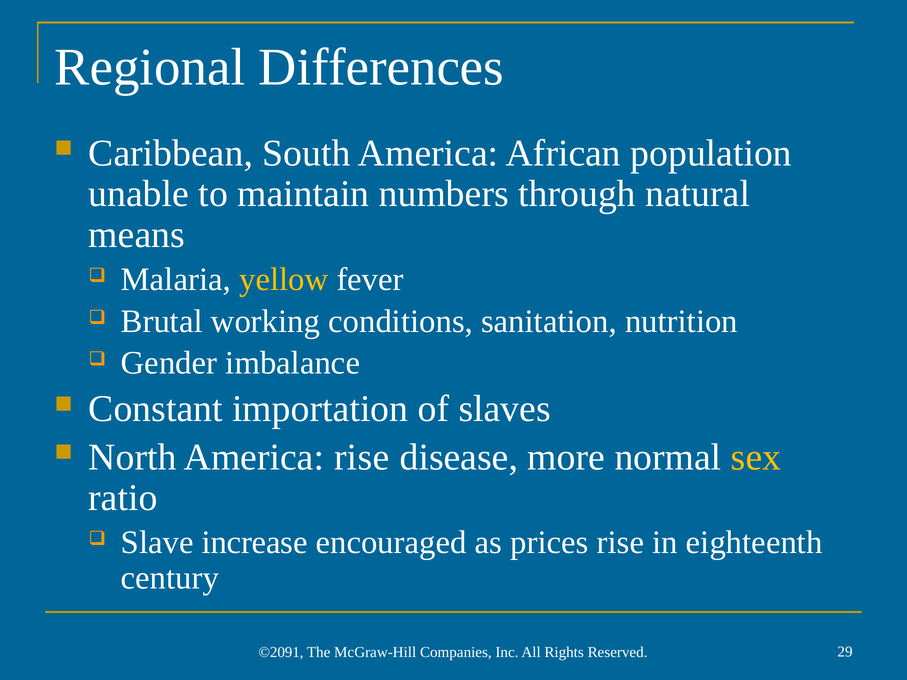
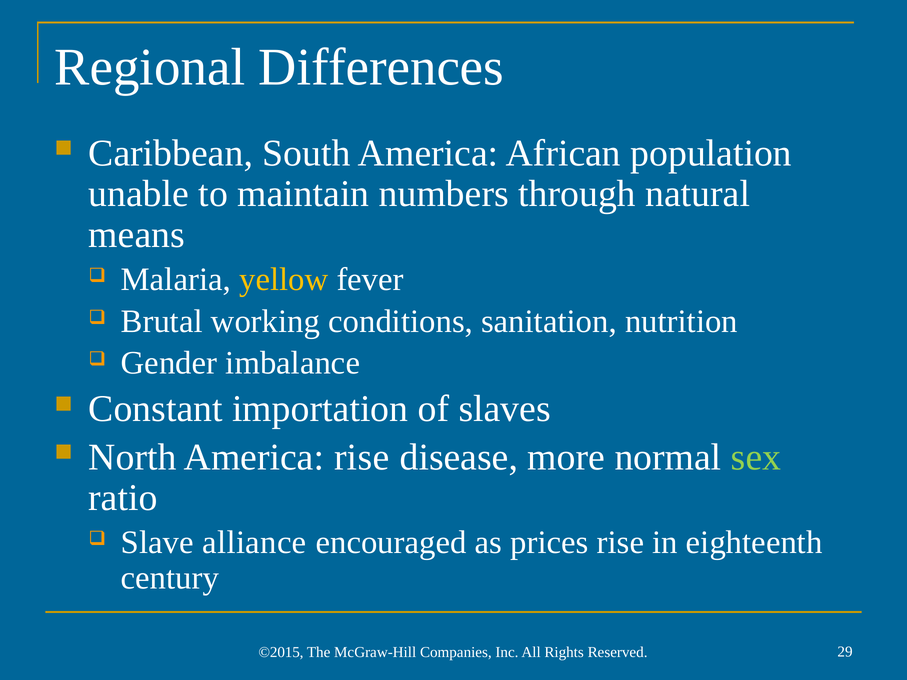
sex colour: yellow -> light green (756, 457)
increase: increase -> alliance (254, 543)
©2091: ©2091 -> ©2015 (281, 653)
